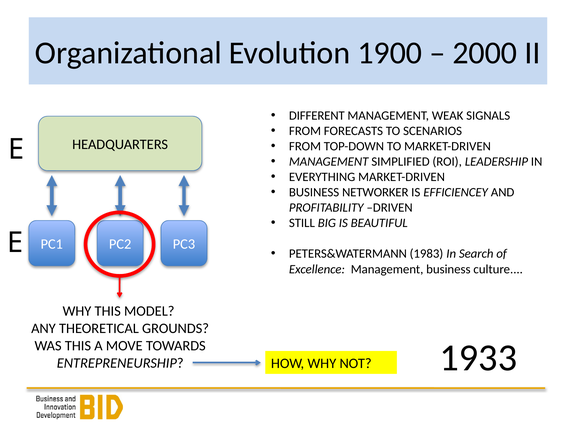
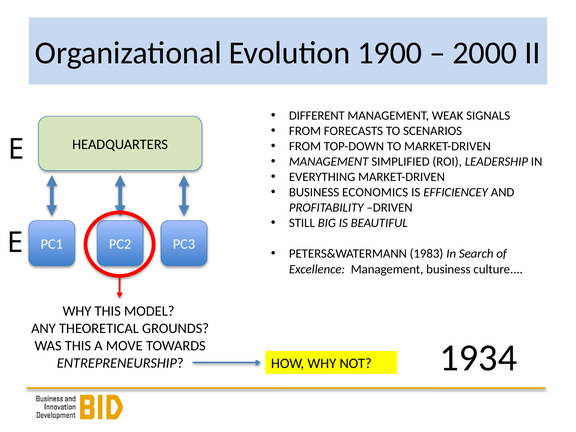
NETWORKER: NETWORKER -> ECONOMICS (375, 192)
1933: 1933 -> 1934 (478, 358)
